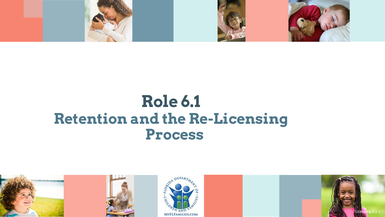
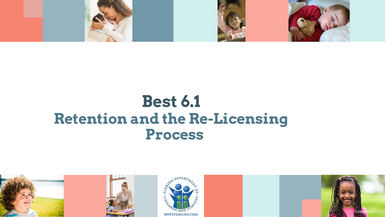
Role: Role -> Best (160, 102)
